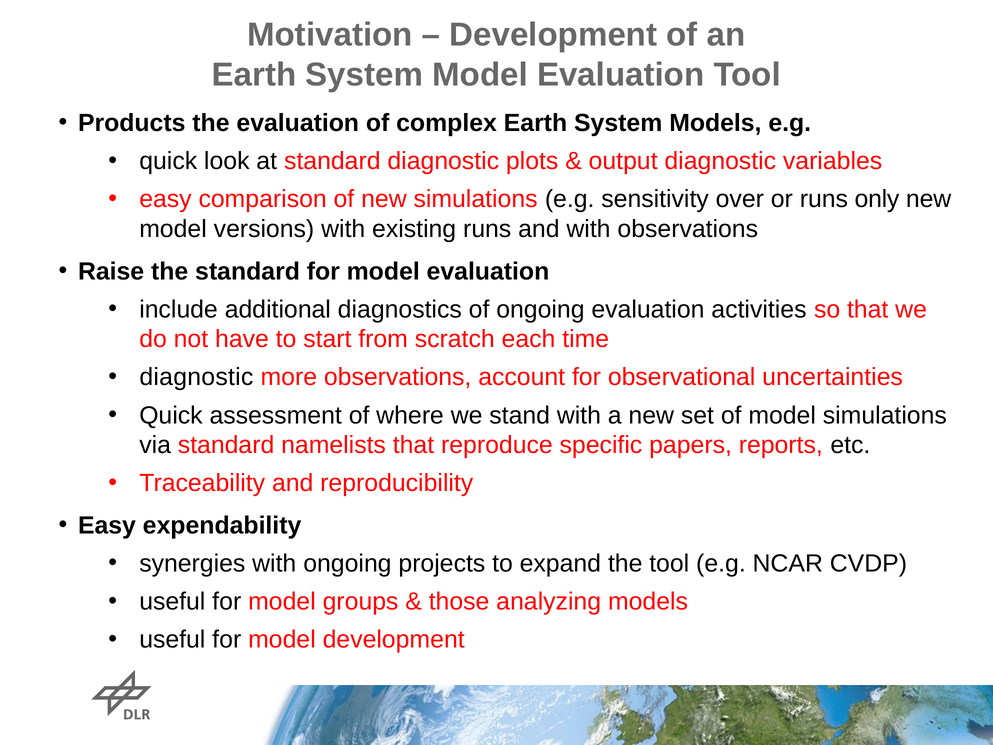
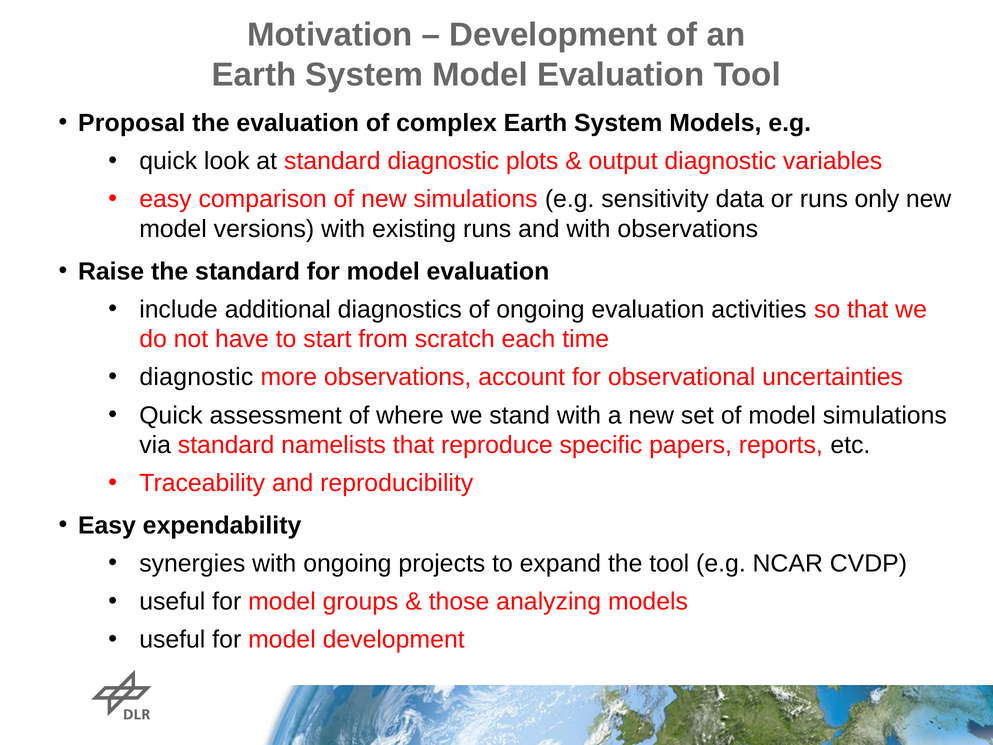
Products: Products -> Proposal (132, 123)
over: over -> data (740, 199)
